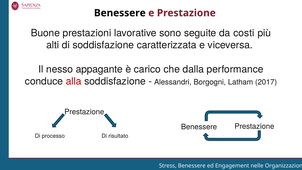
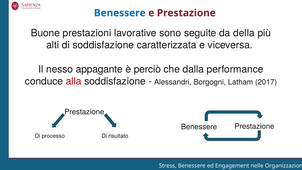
Benessere colour: black -> blue (120, 13)
costi: costi -> della (244, 33)
carico: carico -> perciò (147, 69)
